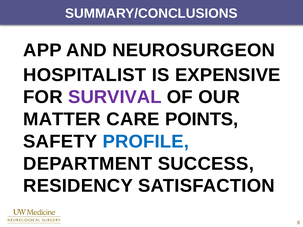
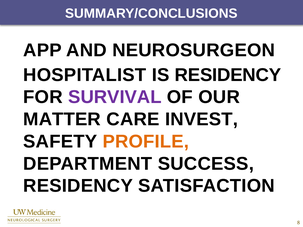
IS EXPENSIVE: EXPENSIVE -> RESIDENCY (228, 75)
POINTS: POINTS -> INVEST (202, 119)
PROFILE colour: blue -> orange (146, 142)
